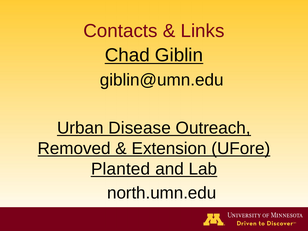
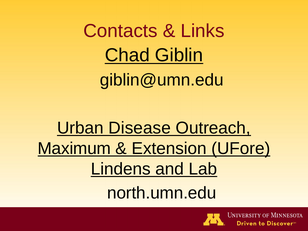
Removed: Removed -> Maximum (74, 148)
Planted: Planted -> Lindens (121, 169)
